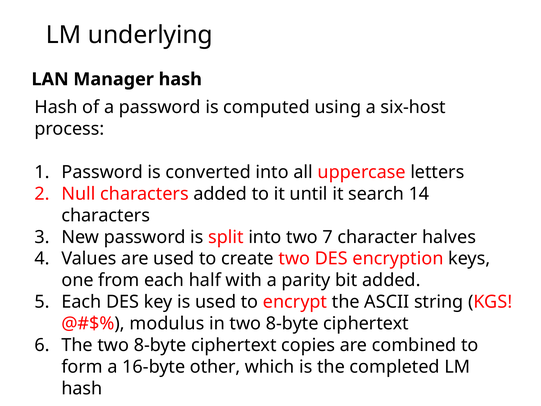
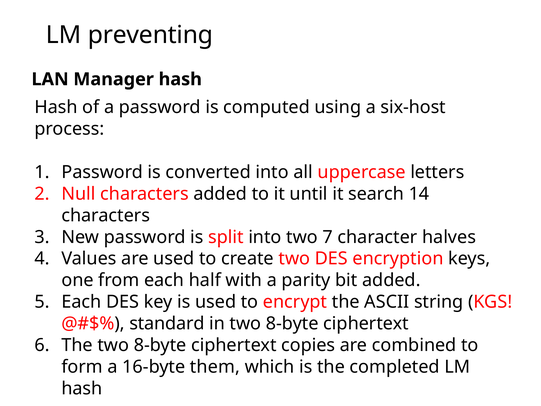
underlying: underlying -> preventing (150, 35)
modulus: modulus -> standard (167, 323)
other: other -> them (215, 367)
